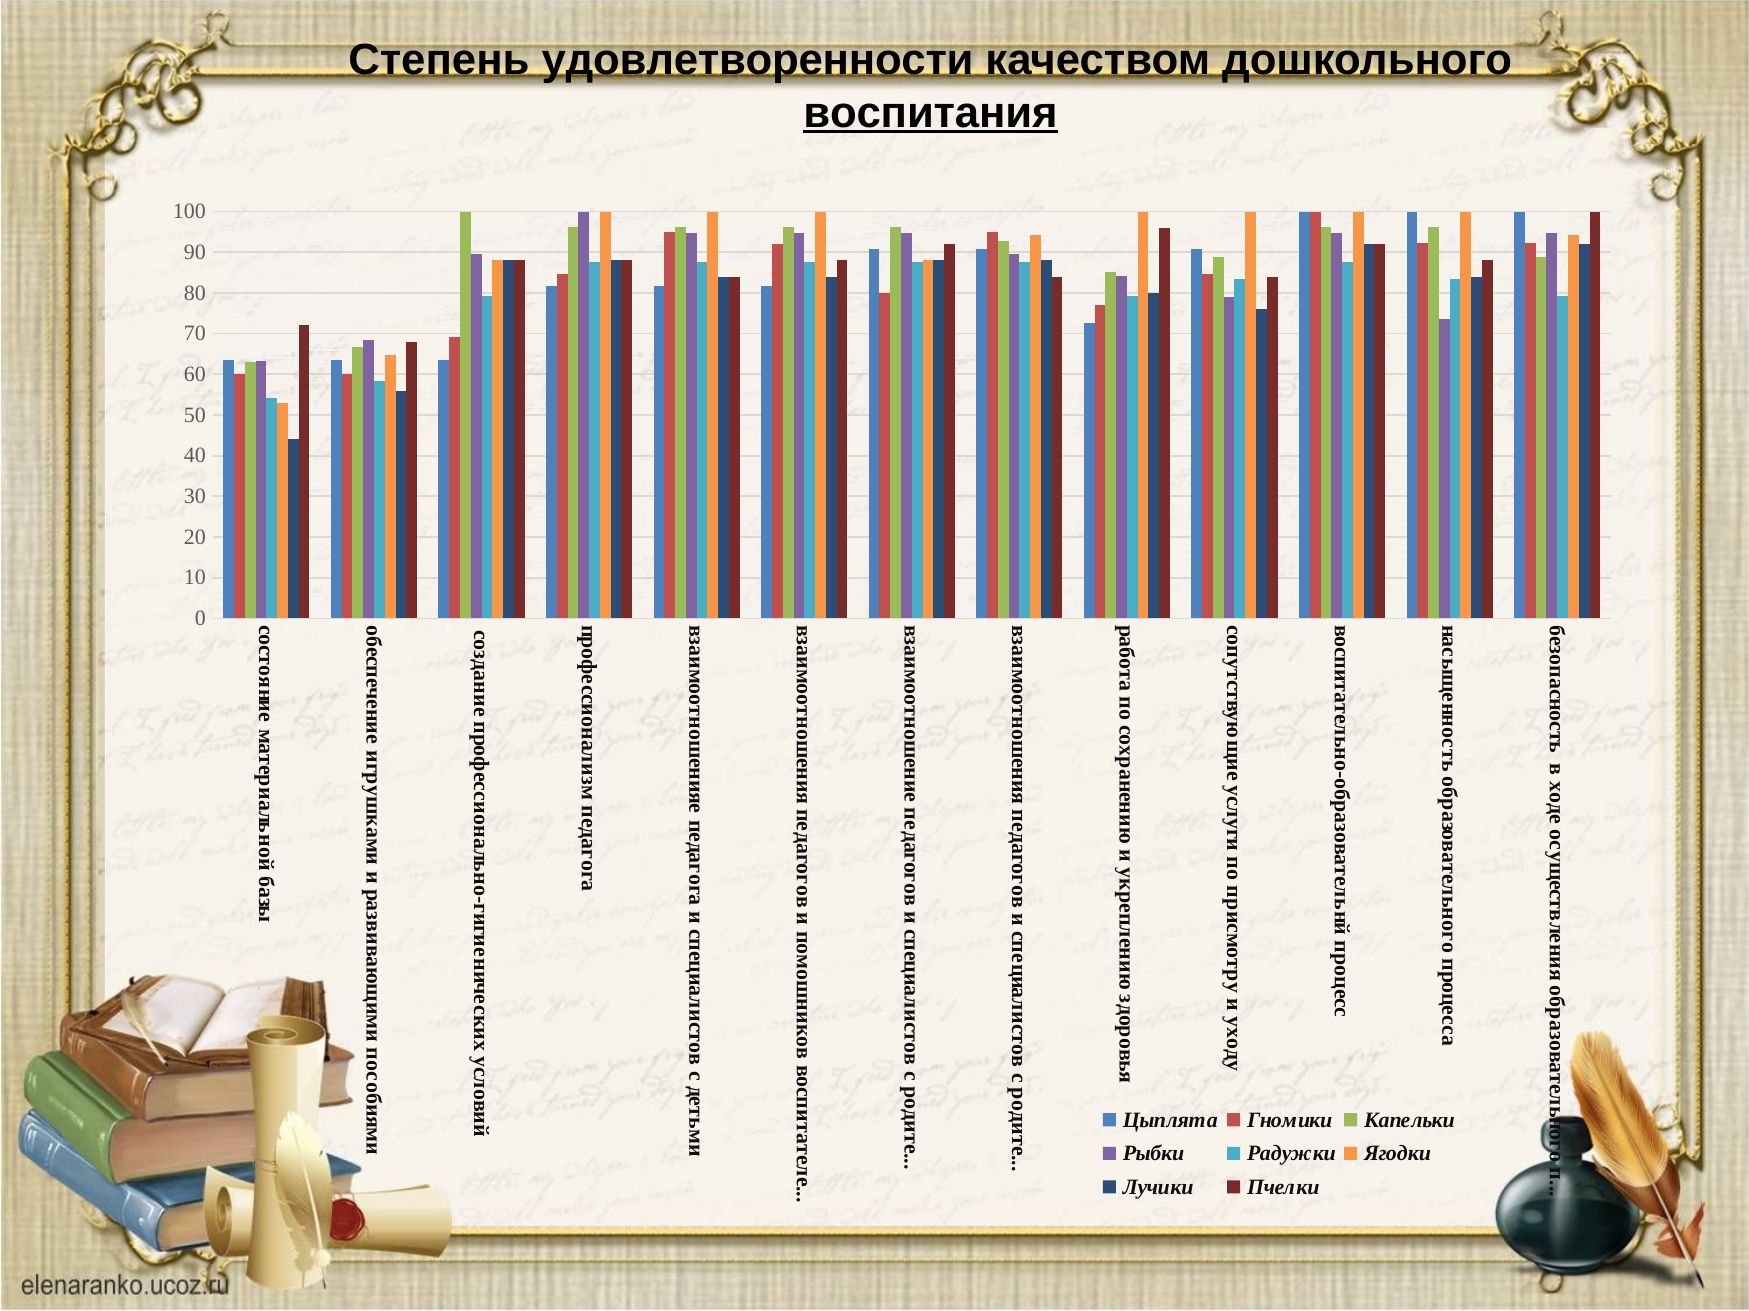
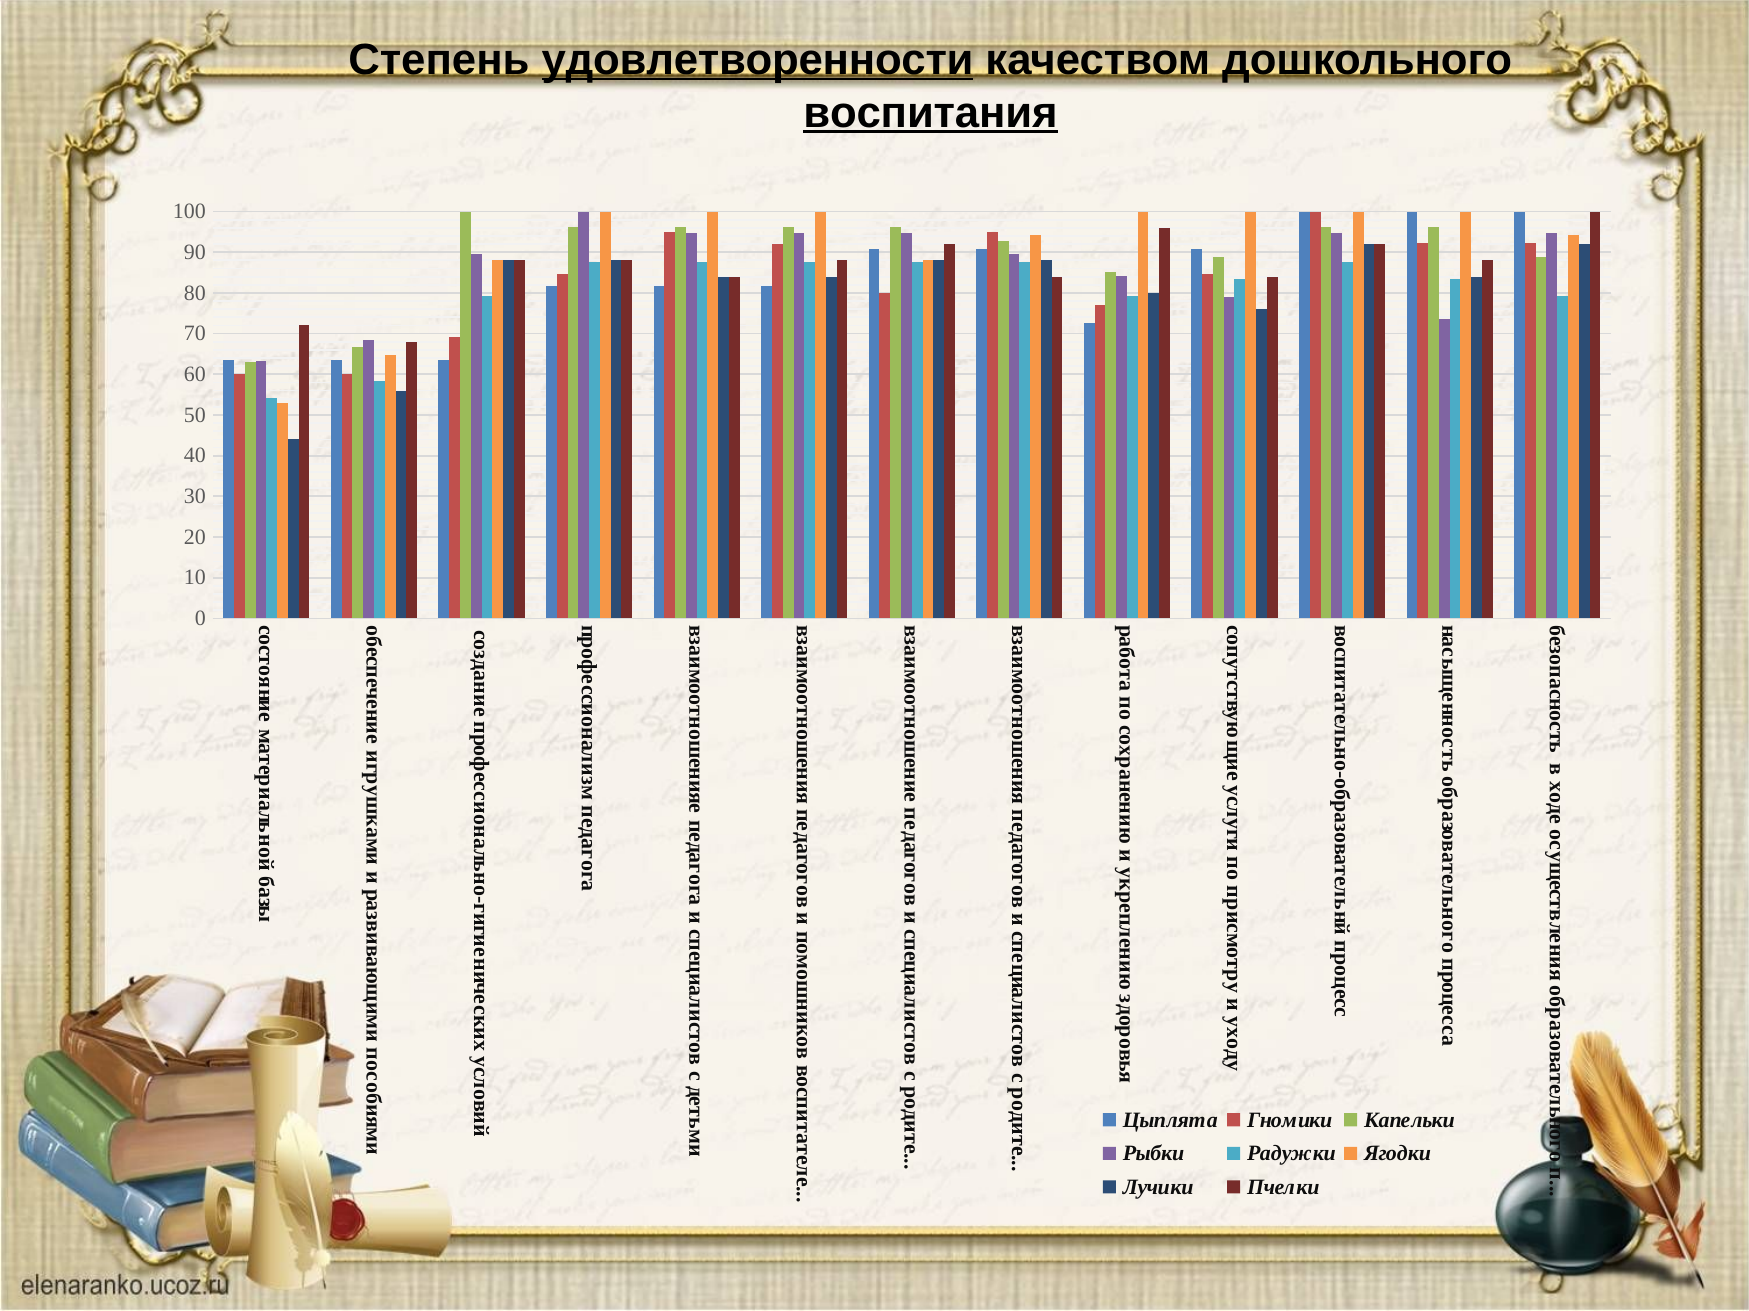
удовлетворенности underline: none -> present (758, 60)
